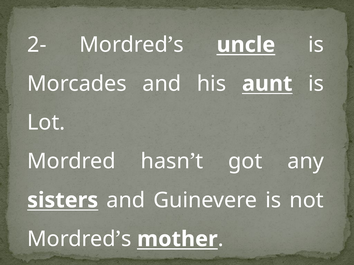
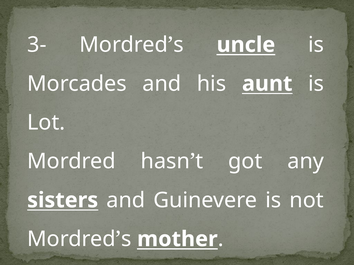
2-: 2- -> 3- (37, 45)
